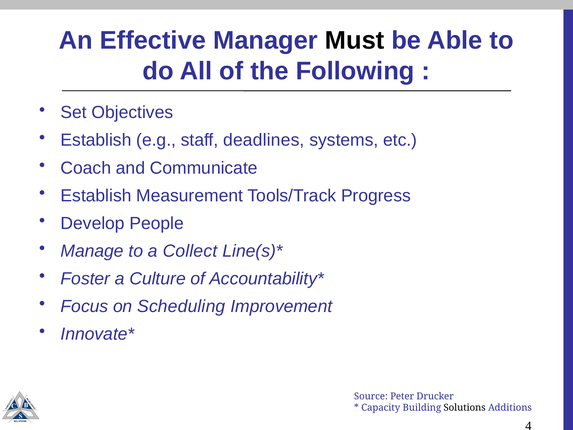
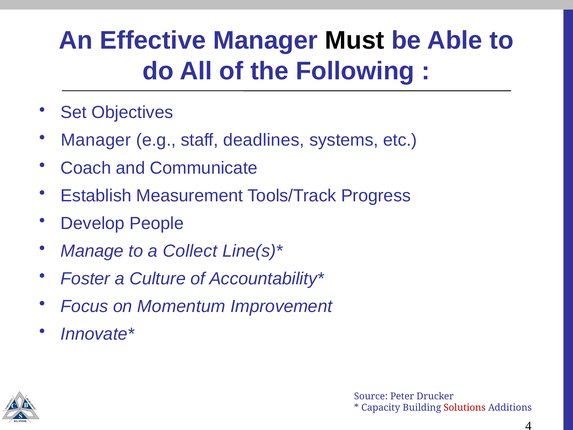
Establish: Establish -> Manager (96, 140)
Scheduling: Scheduling -> Momentum (181, 306)
Solutions colour: black -> red (465, 407)
